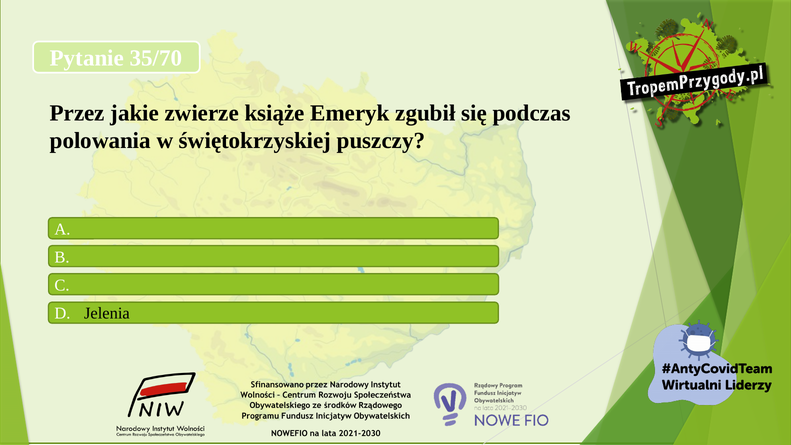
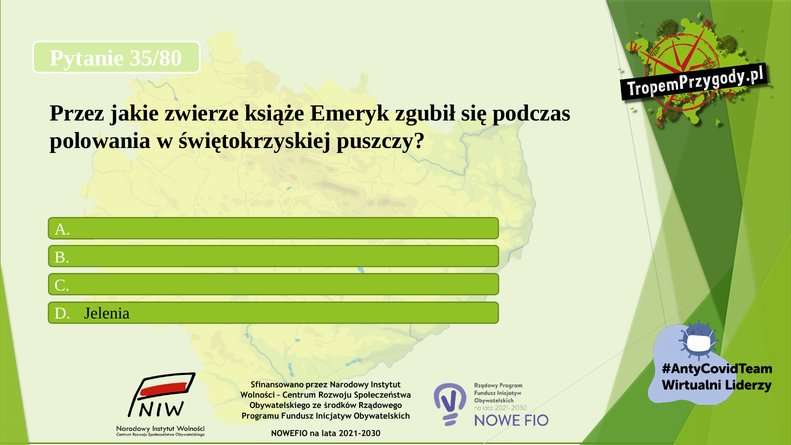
35/70: 35/70 -> 35/80 (156, 58)
